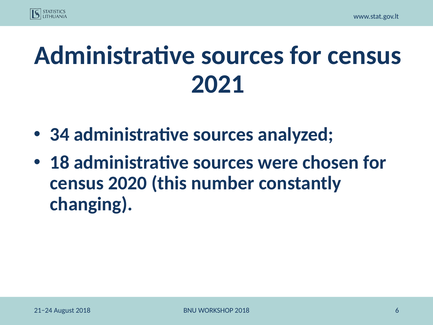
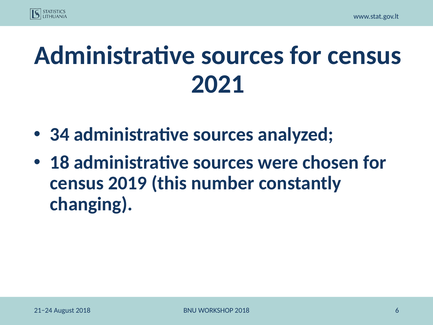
2020: 2020 -> 2019 (128, 183)
